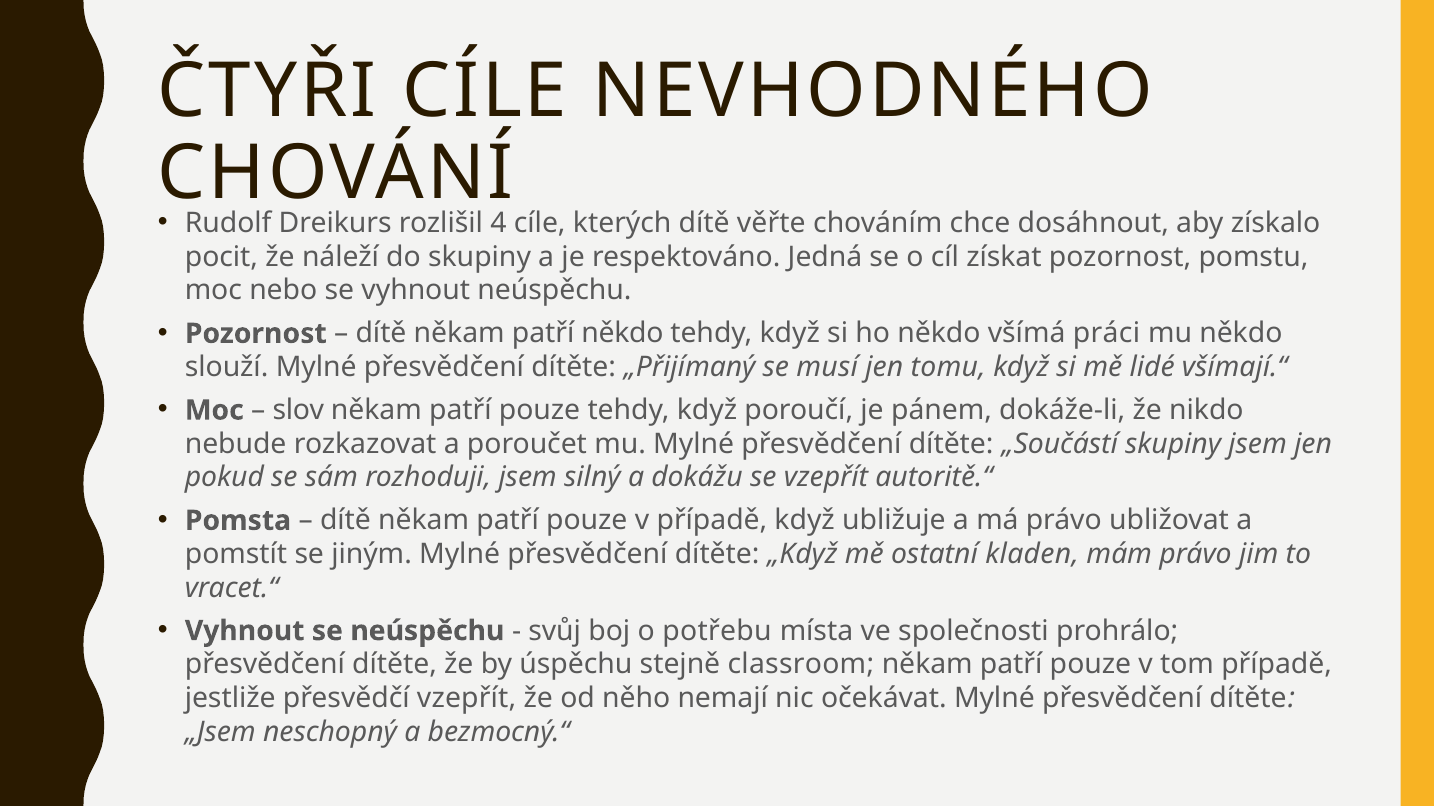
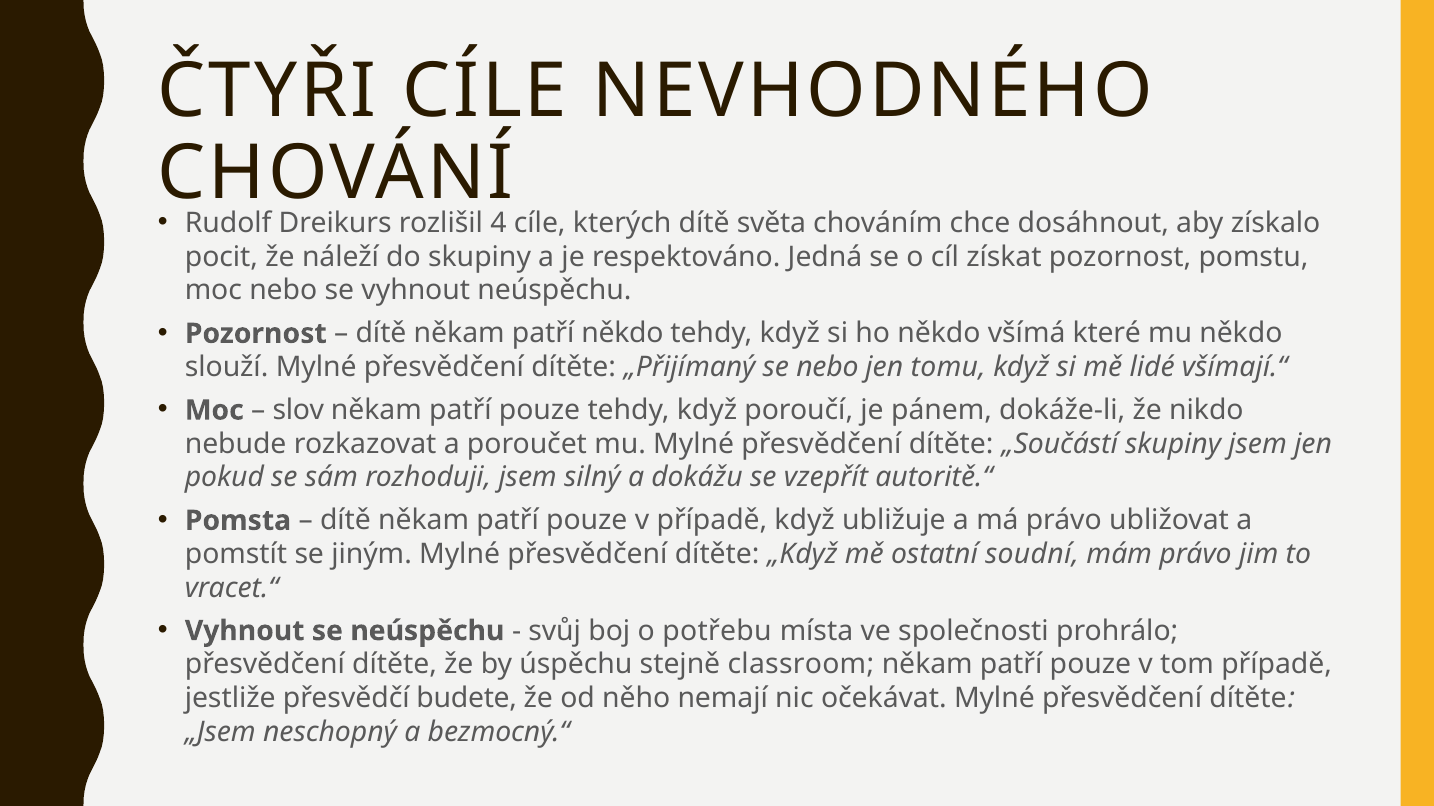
věřte: věřte -> světa (772, 223)
práci: práci -> které (1107, 334)
se musí: musí -> nebo (827, 367)
kladen: kladen -> soudní (1032, 555)
přesvědčí vzepřít: vzepřít -> budete (467, 699)
